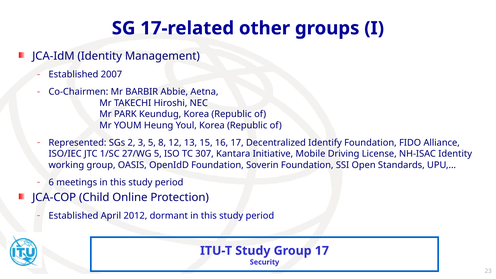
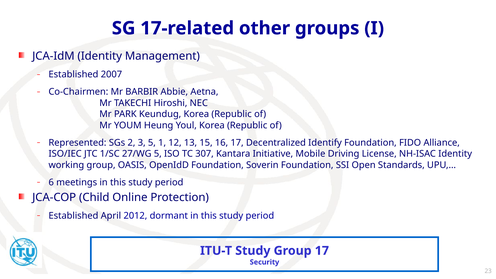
8: 8 -> 1 (162, 143)
